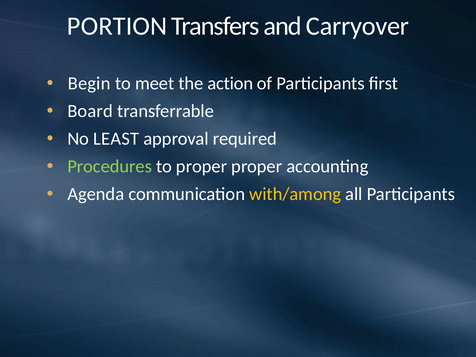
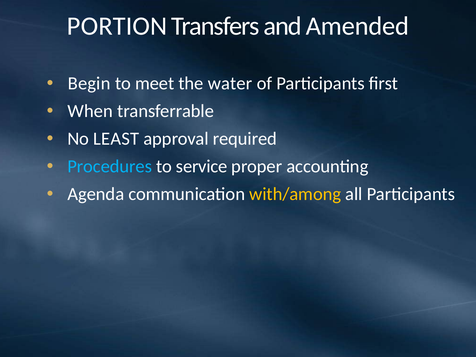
Carryover: Carryover -> Amended (357, 26)
action: action -> water (230, 83)
Board: Board -> When (90, 111)
Procedures colour: light green -> light blue (110, 166)
to proper: proper -> service (202, 166)
